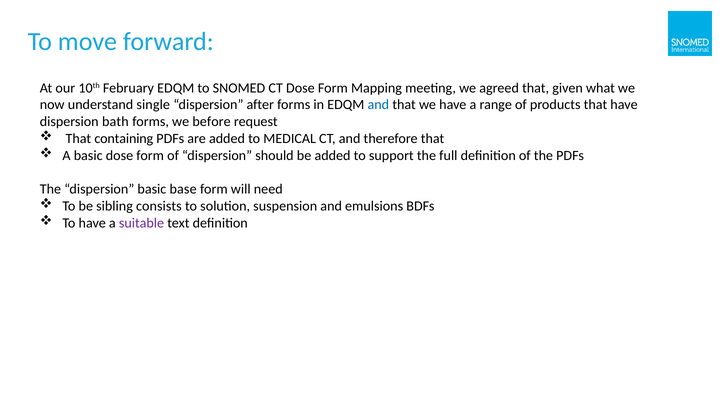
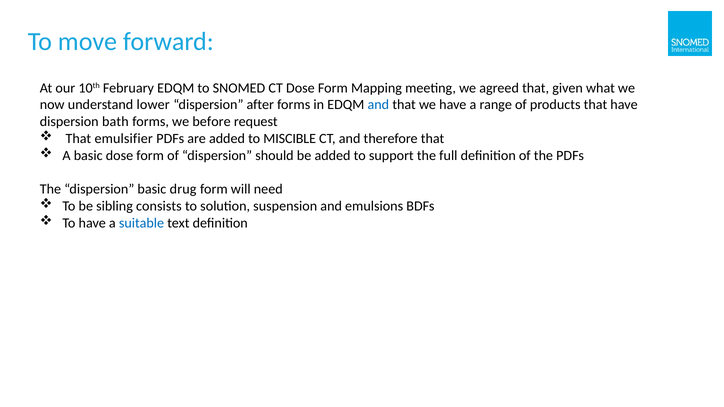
single: single -> lower (153, 105)
containing: containing -> emulsifier (124, 139)
MEDICAL: MEDICAL -> MISCIBLE (290, 139)
base: base -> drug (183, 189)
suitable colour: purple -> blue (142, 223)
